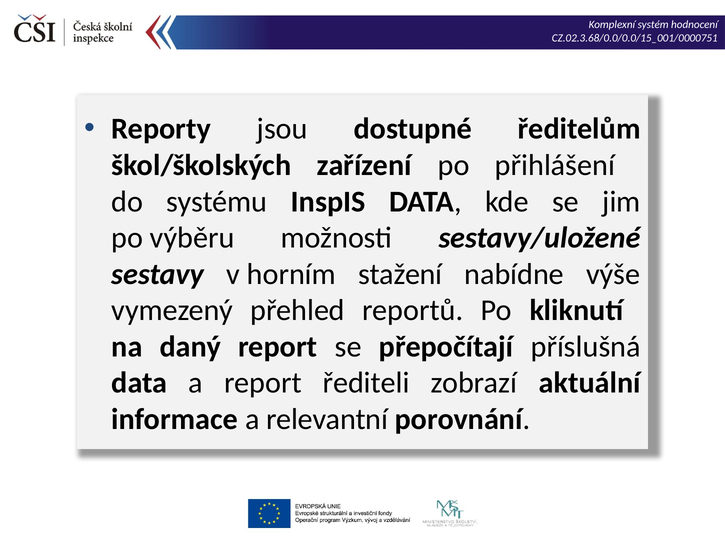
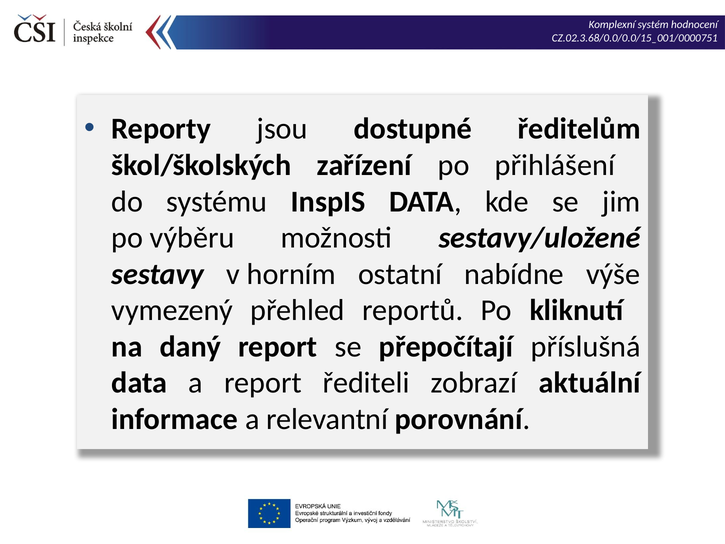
stažení: stažení -> ostatní (400, 274)
